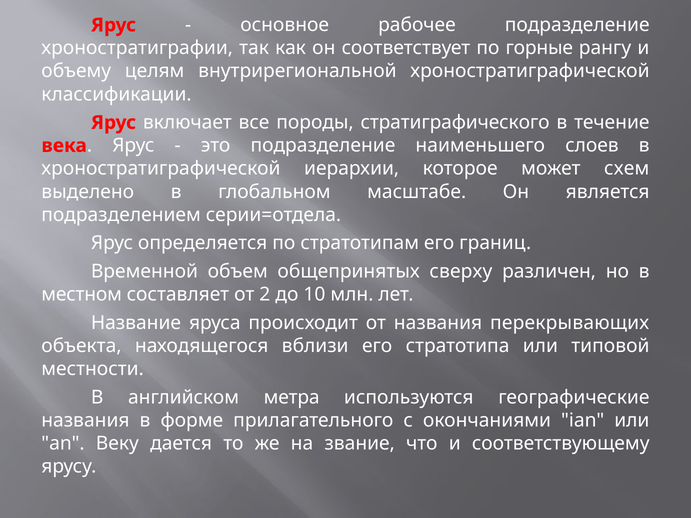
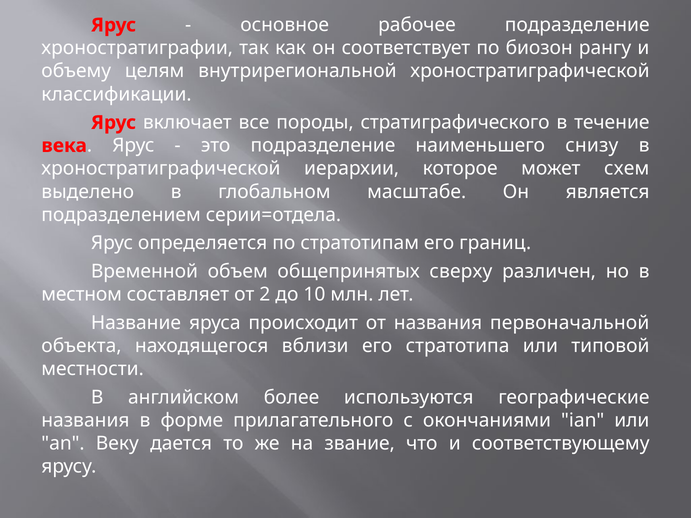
горные: горные -> биозон (539, 48)
слоев: слоев -> снизу (592, 146)
перекрывающих: перекрывающих -> первоначальной (570, 323)
метра: метра -> более (292, 398)
